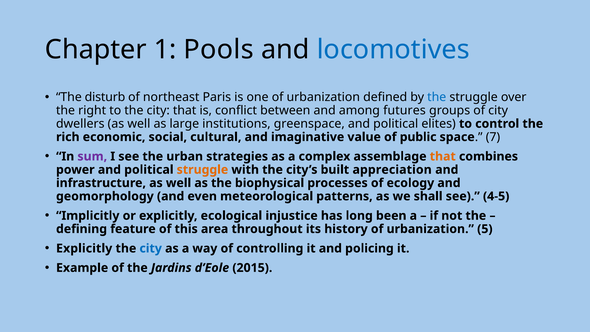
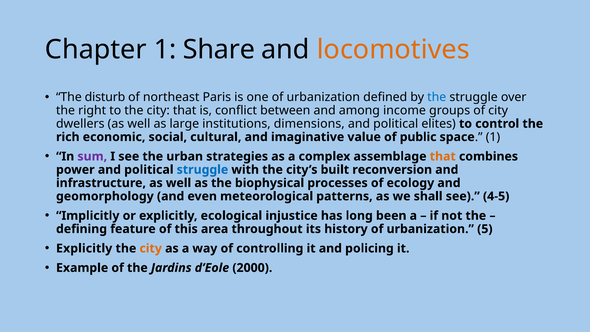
Pools: Pools -> Share (219, 50)
locomotives colour: blue -> orange (393, 50)
futures: futures -> income (404, 110)
greenspace: greenspace -> dimensions (309, 124)
7: 7 -> 1 (493, 137)
struggle colour: orange -> blue (202, 170)
appreciation: appreciation -> reconversion (392, 170)
city colour: blue -> orange (151, 248)
2015: 2015 -> 2000 (252, 268)
